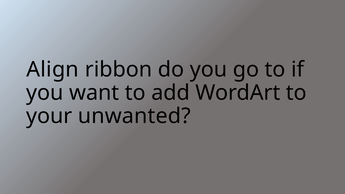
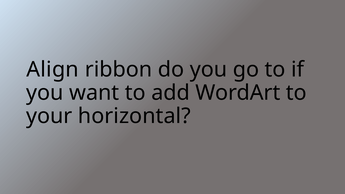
unwanted: unwanted -> horizontal (134, 116)
